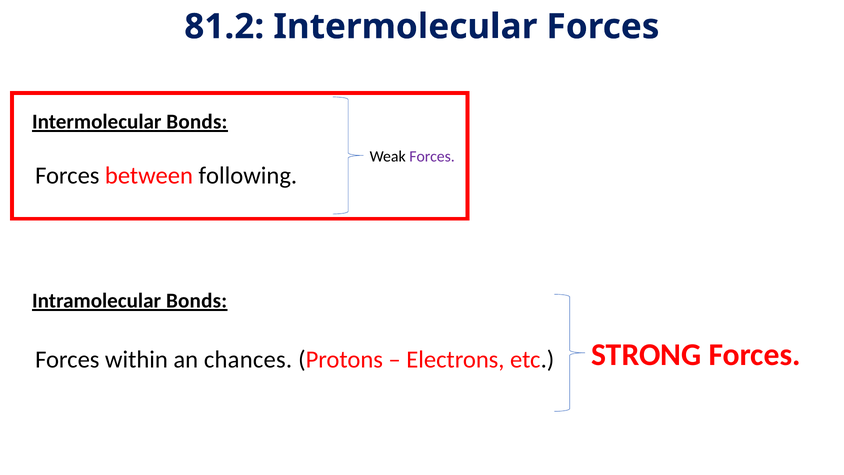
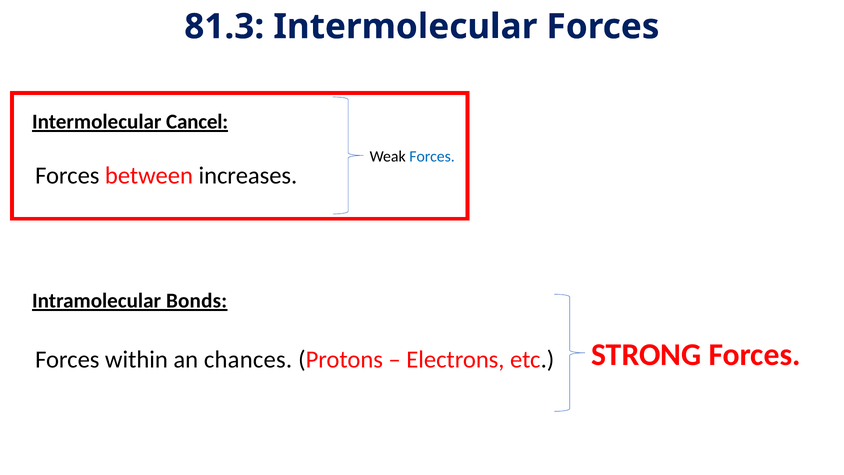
81.2: 81.2 -> 81.3 (224, 27)
Intermolecular Bonds: Bonds -> Cancel (197, 122)
Forces colour: purple -> blue (432, 156)
following: following -> increases (248, 175)
